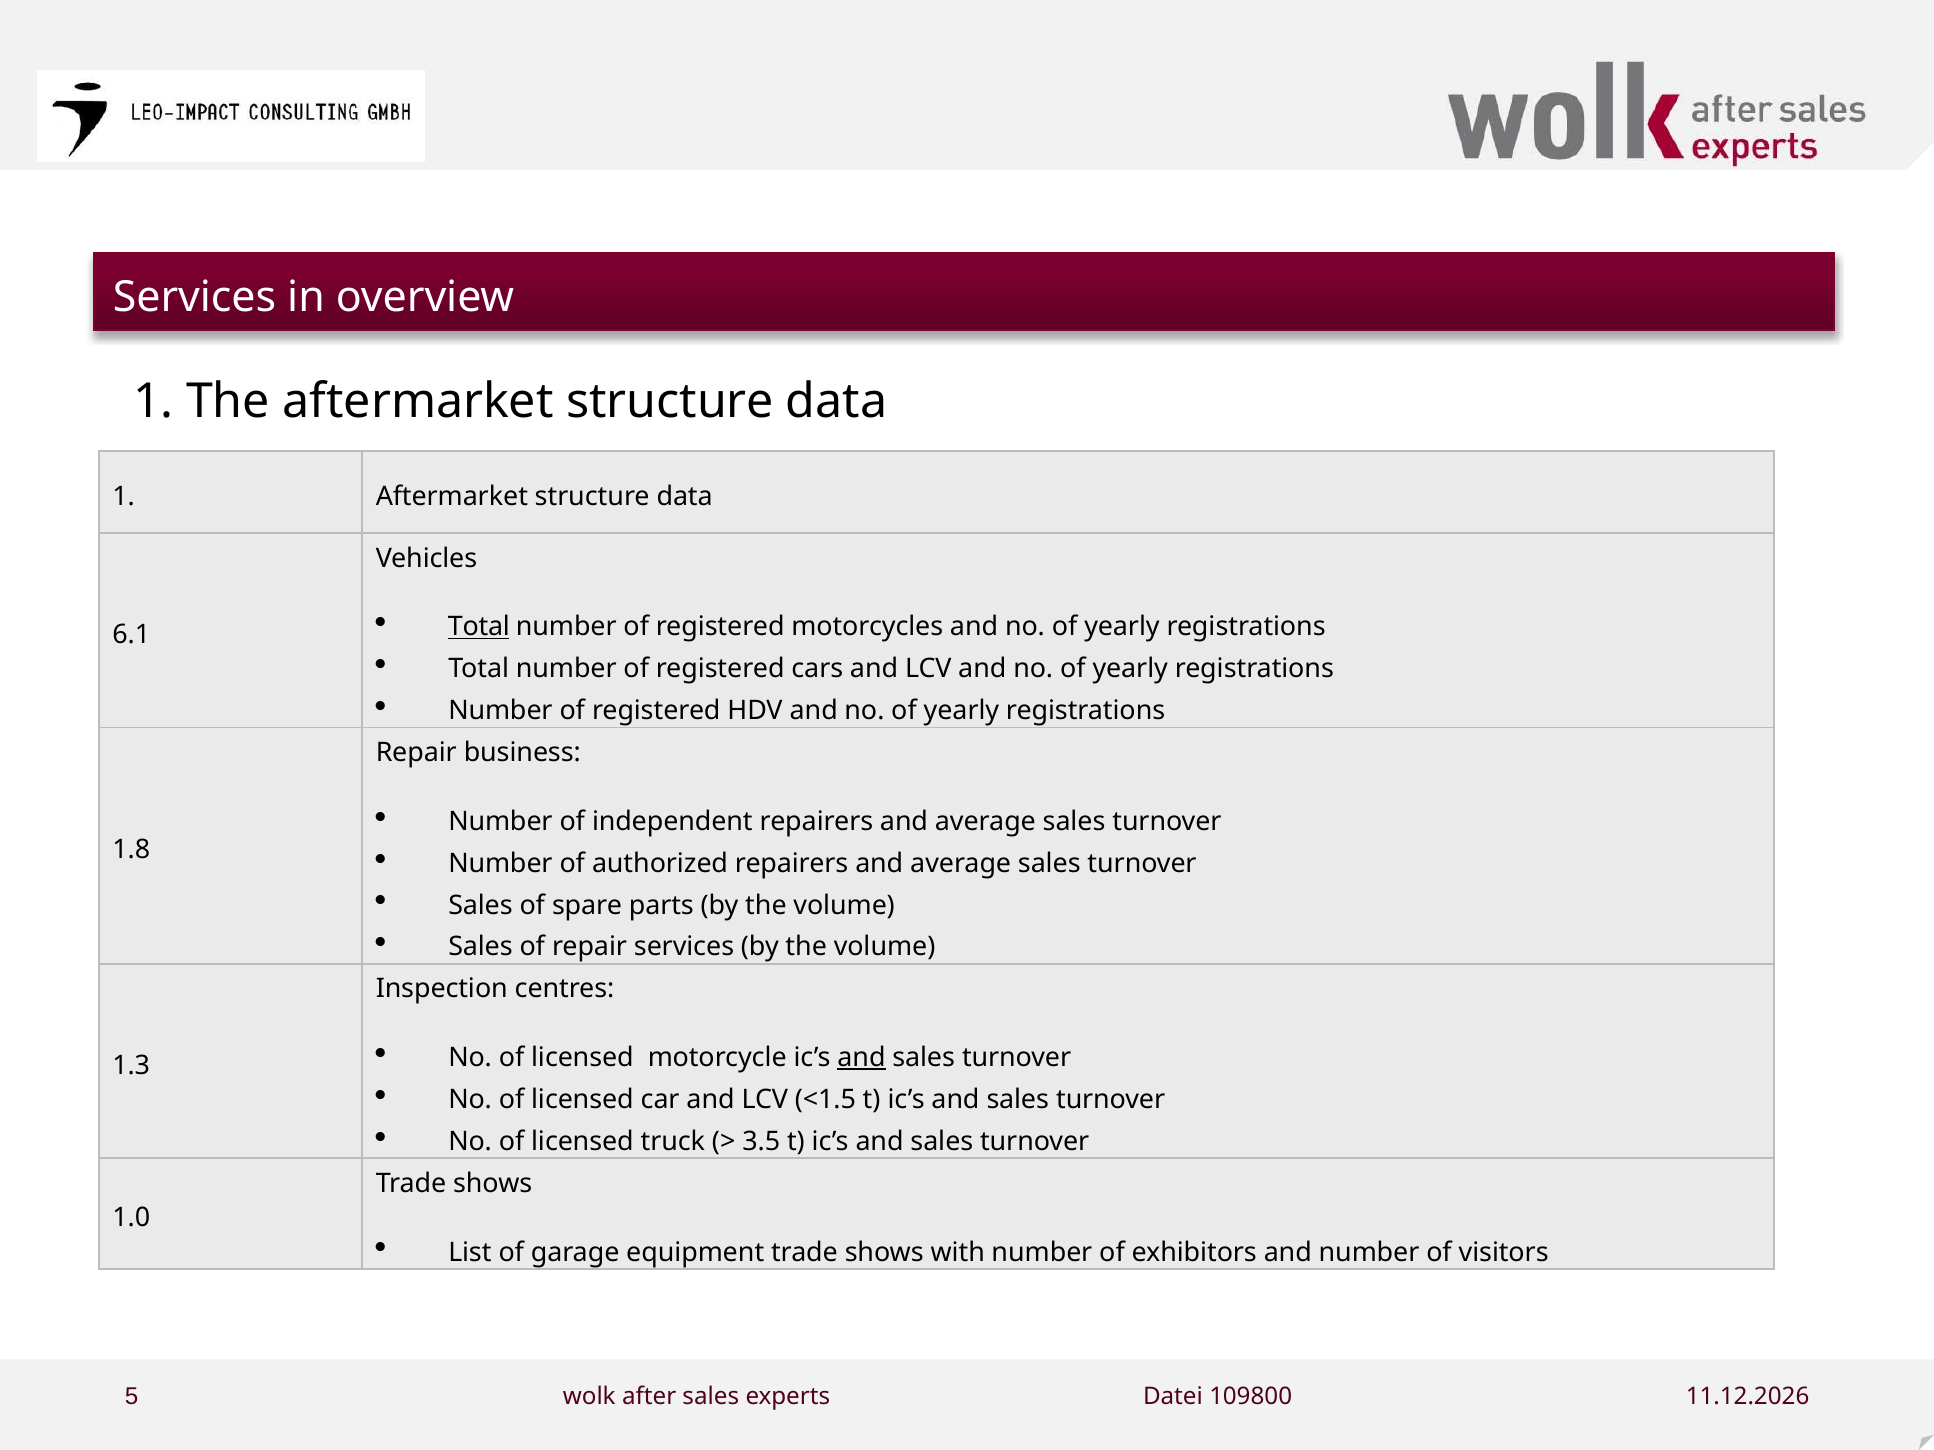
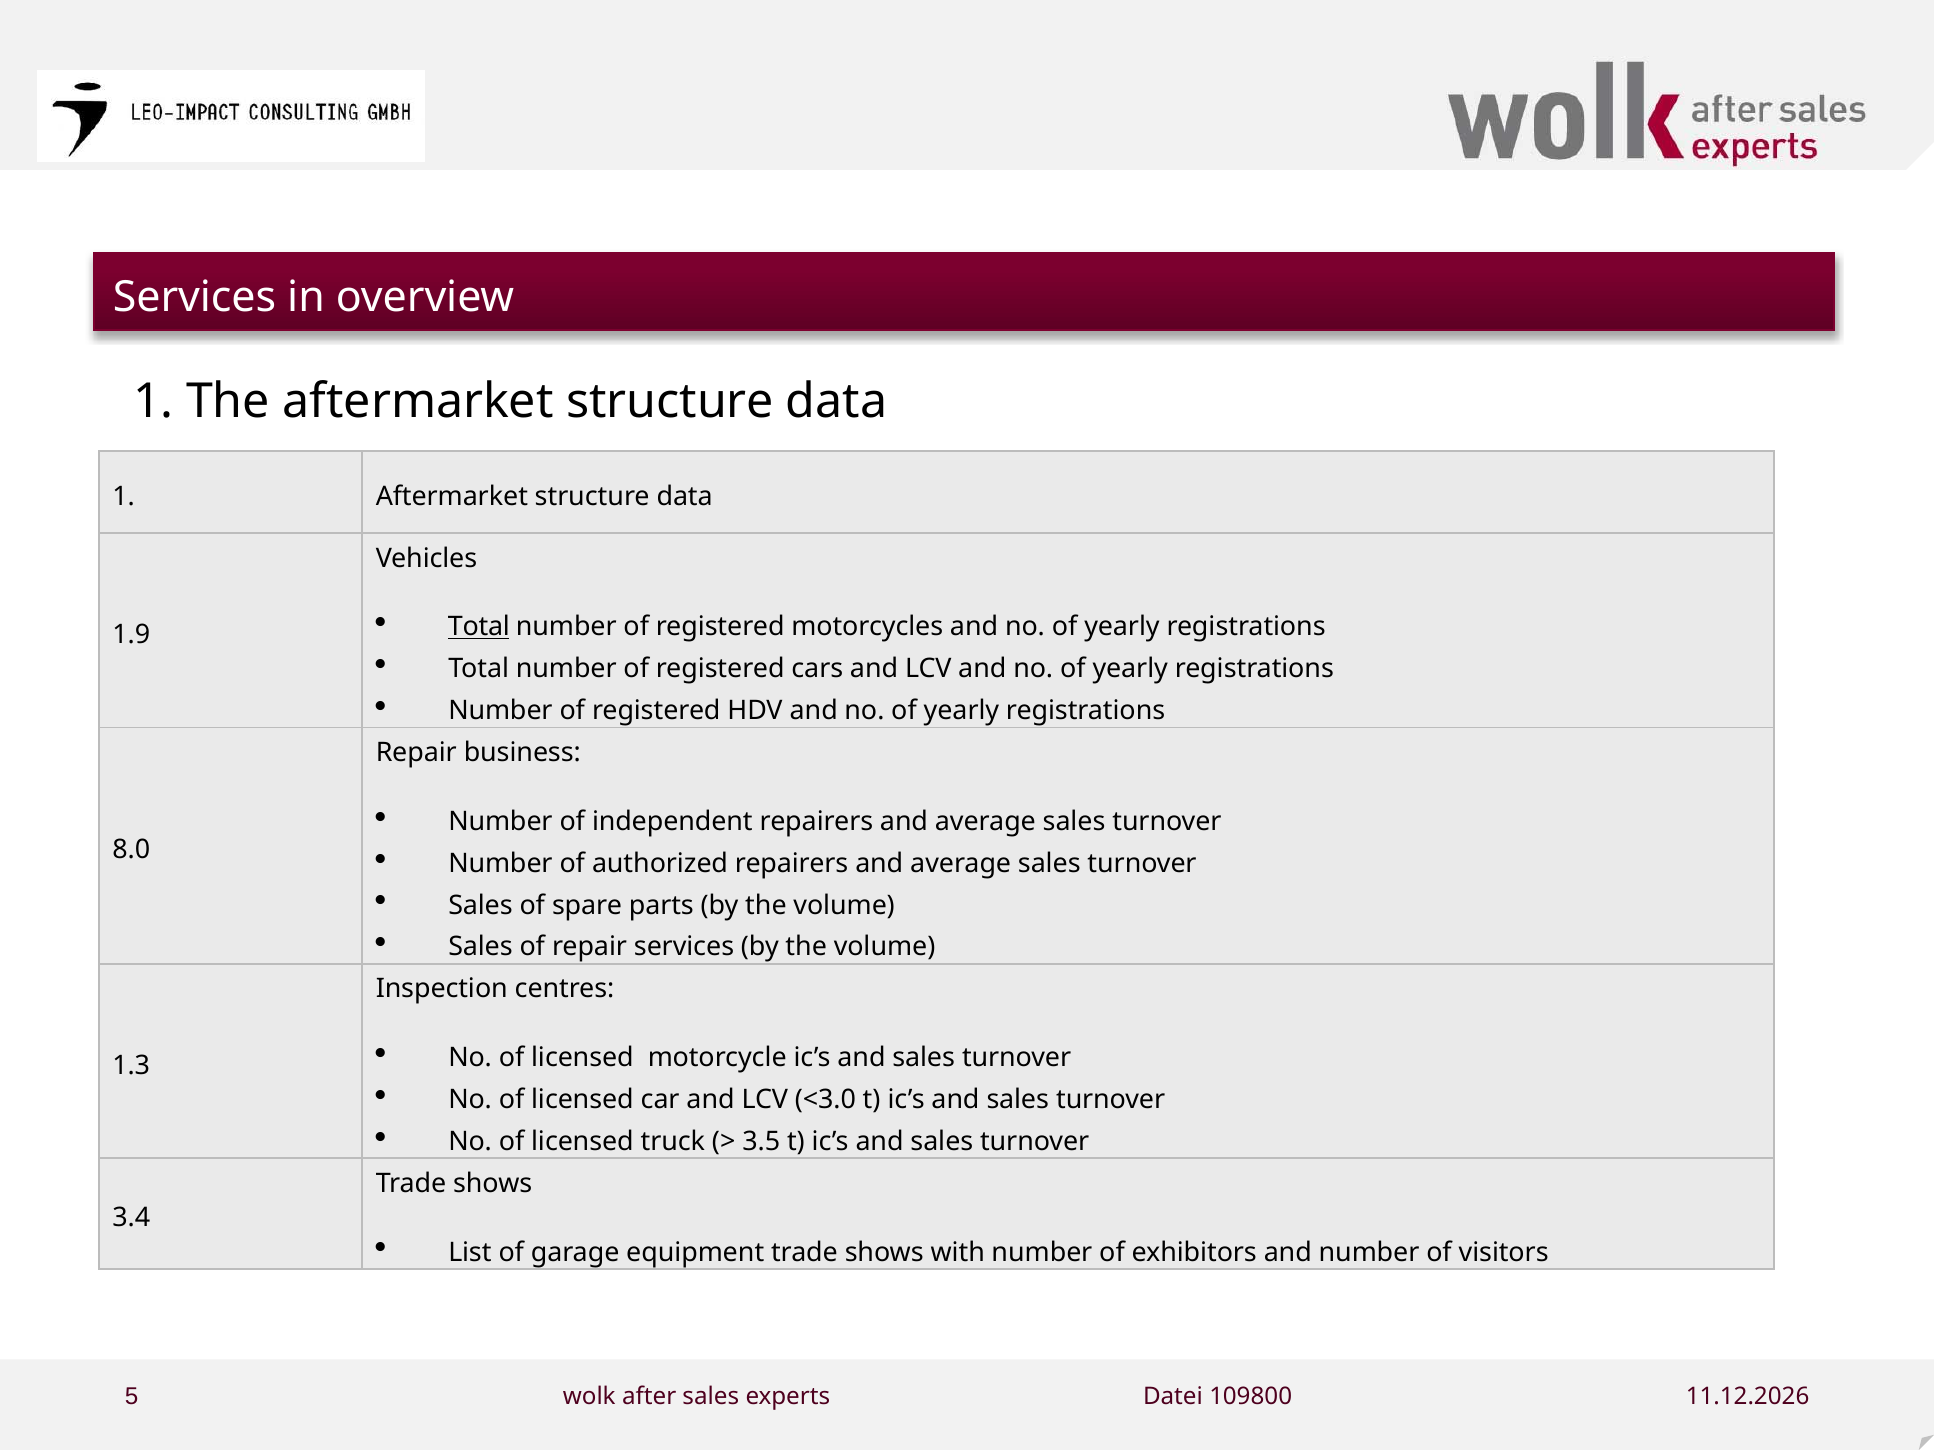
6.1: 6.1 -> 1.9 (131, 635)
1.8: 1.8 -> 8.0 (131, 850)
and underline: present -> none (861, 1058)
<1.5: <1.5 -> <3.0 (825, 1100)
1.0: 1.0 -> 3.4 (131, 1218)
